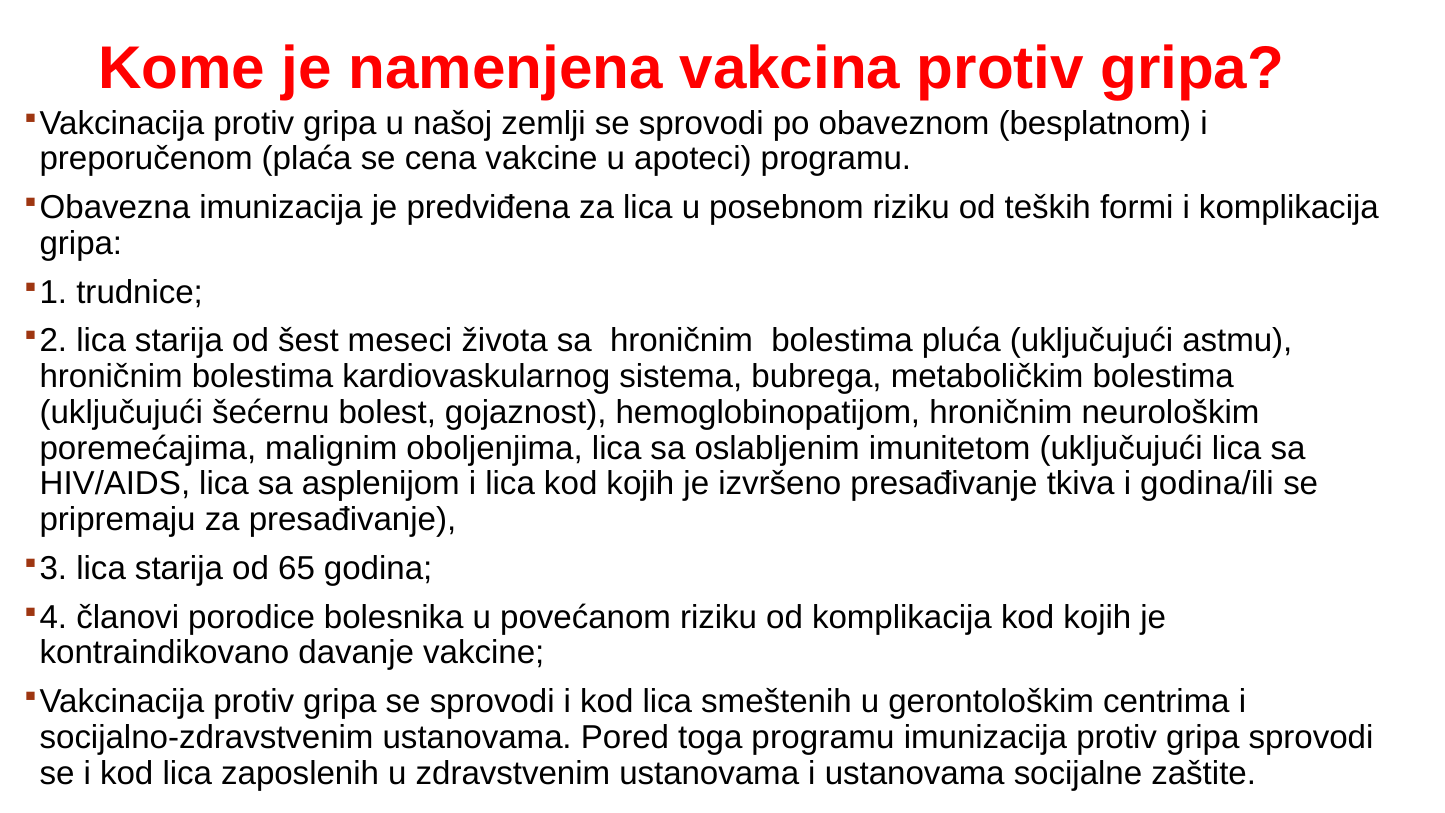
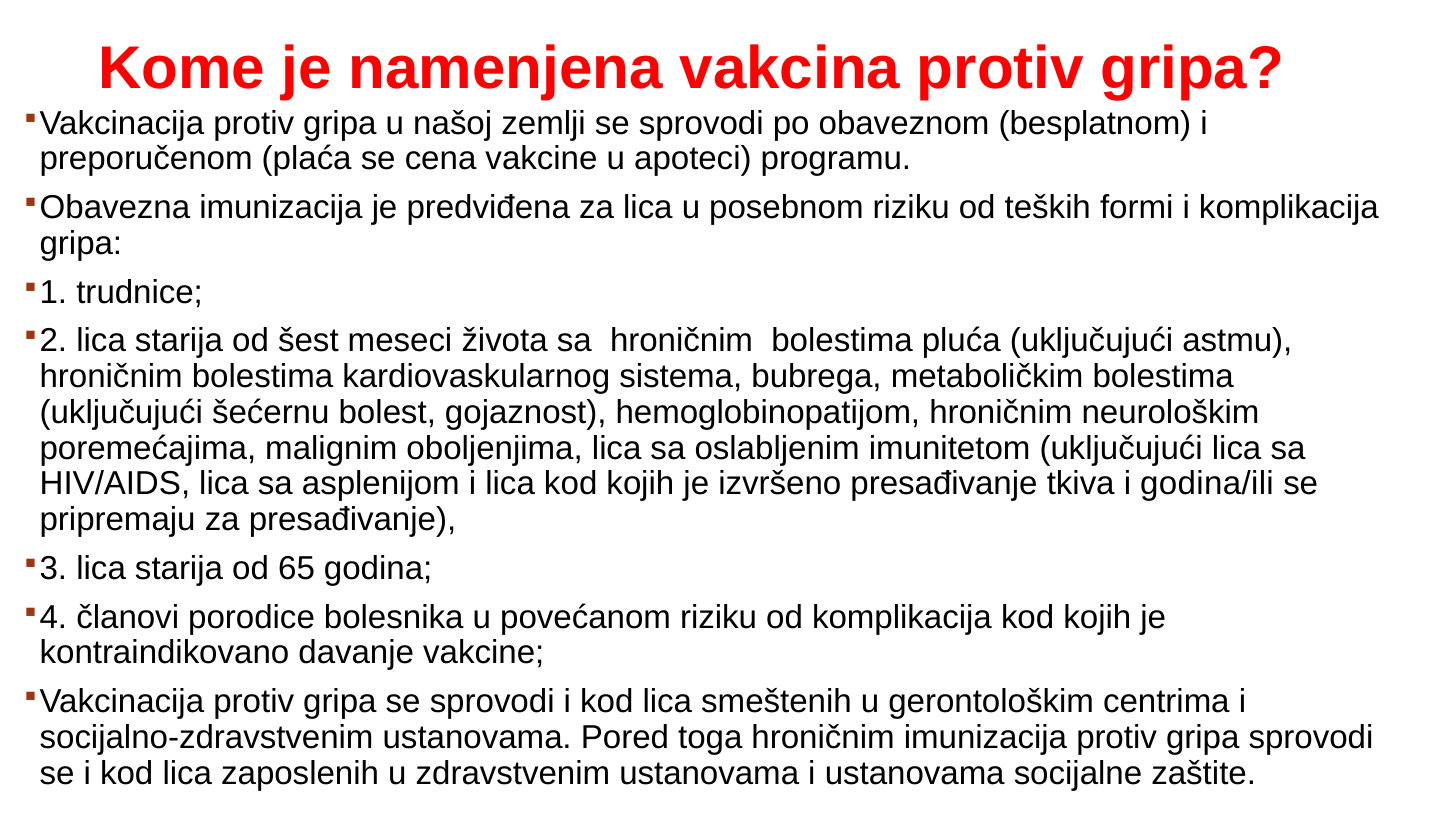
toga programu: programu -> hroničnim (823, 737)
